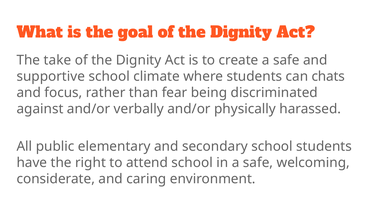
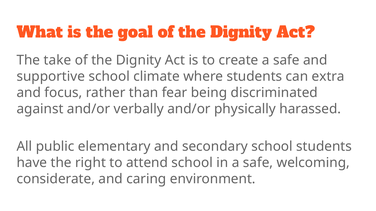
chats: chats -> extra (328, 77)
